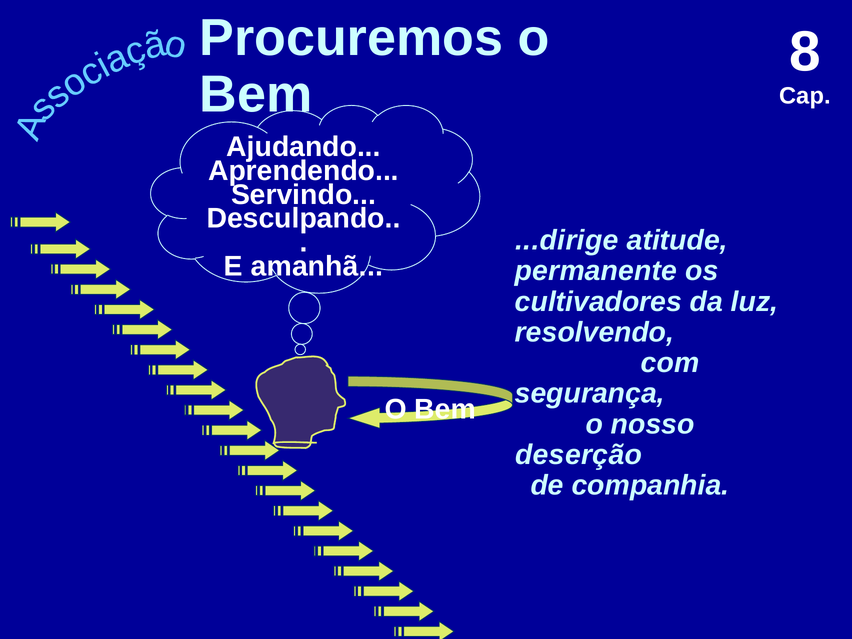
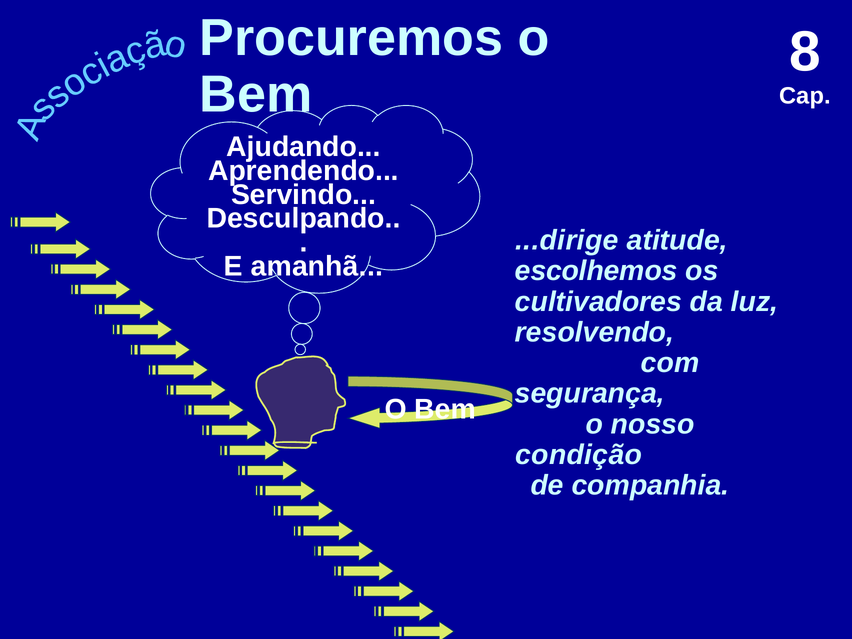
permanente: permanente -> escolhemos (596, 271)
deserção: deserção -> condição (579, 455)
